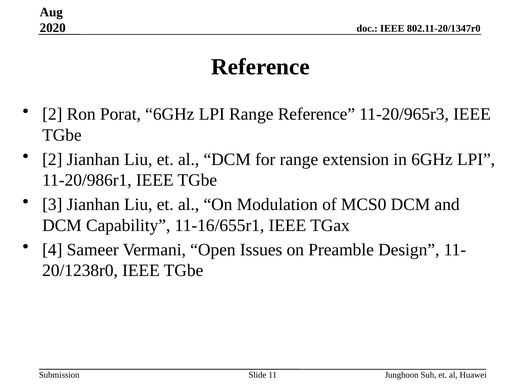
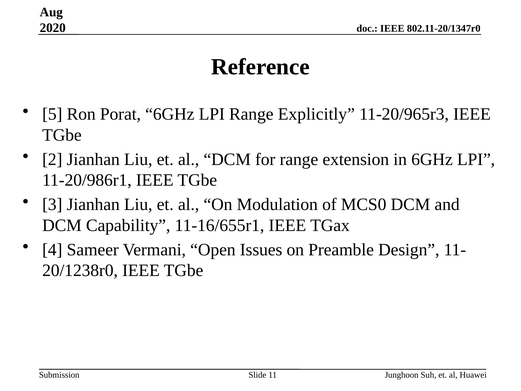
2: 2 -> 5 (52, 114)
Range Reference: Reference -> Explicitly (316, 114)
